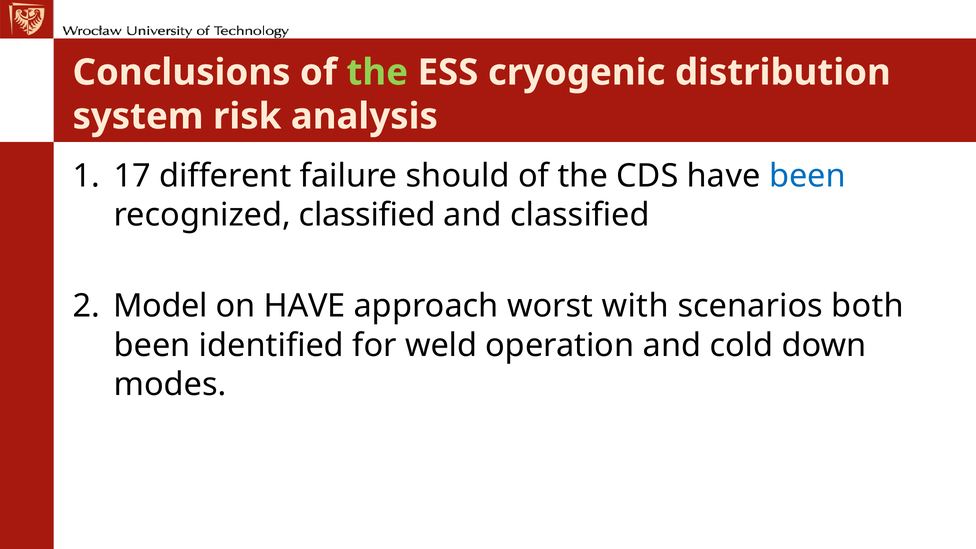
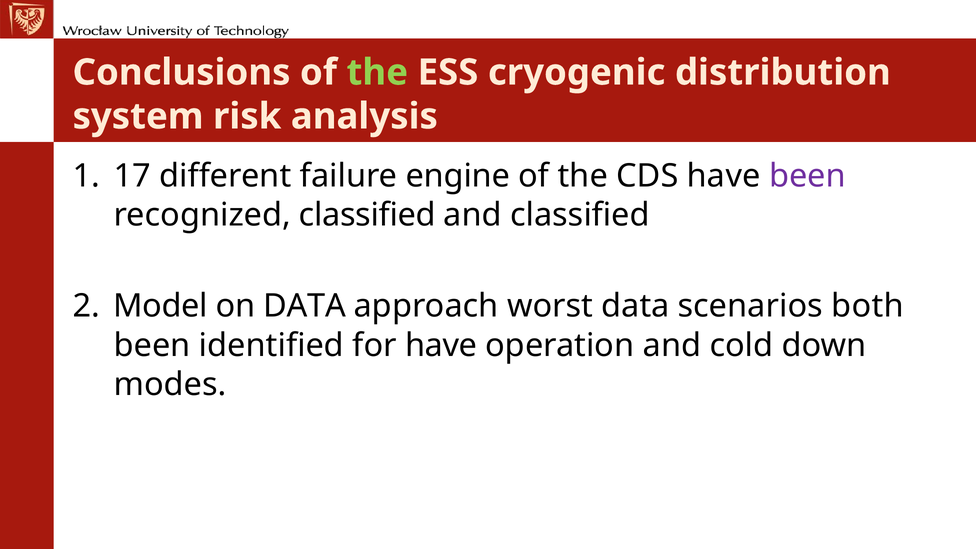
should: should -> engine (458, 176)
been colour: blue -> purple (808, 176)
on HAVE: HAVE -> DATA (305, 306)
worst with: with -> data (635, 306)
for weld: weld -> have (441, 345)
